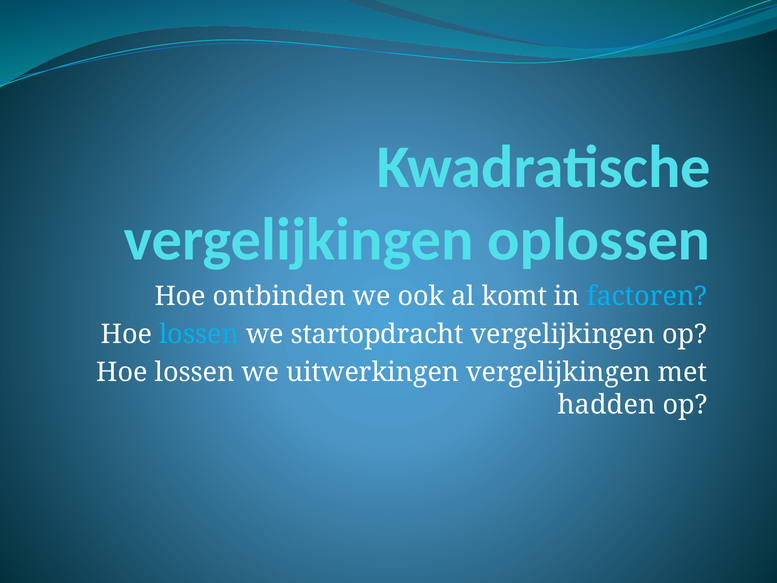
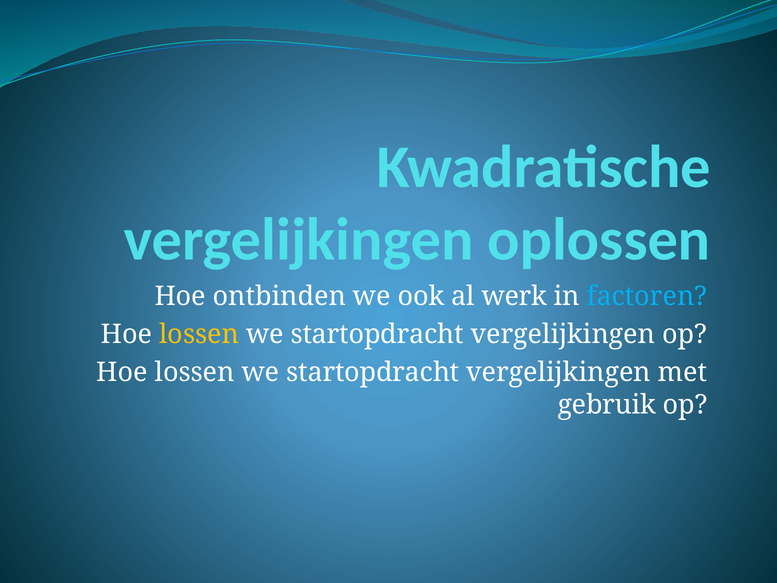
komt: komt -> werk (514, 296)
lossen colour: light blue -> yellow (199, 334)
uitwerkingen: uitwerkingen -> startopdracht (373, 372)
hadden: hadden -> gebruik (607, 405)
